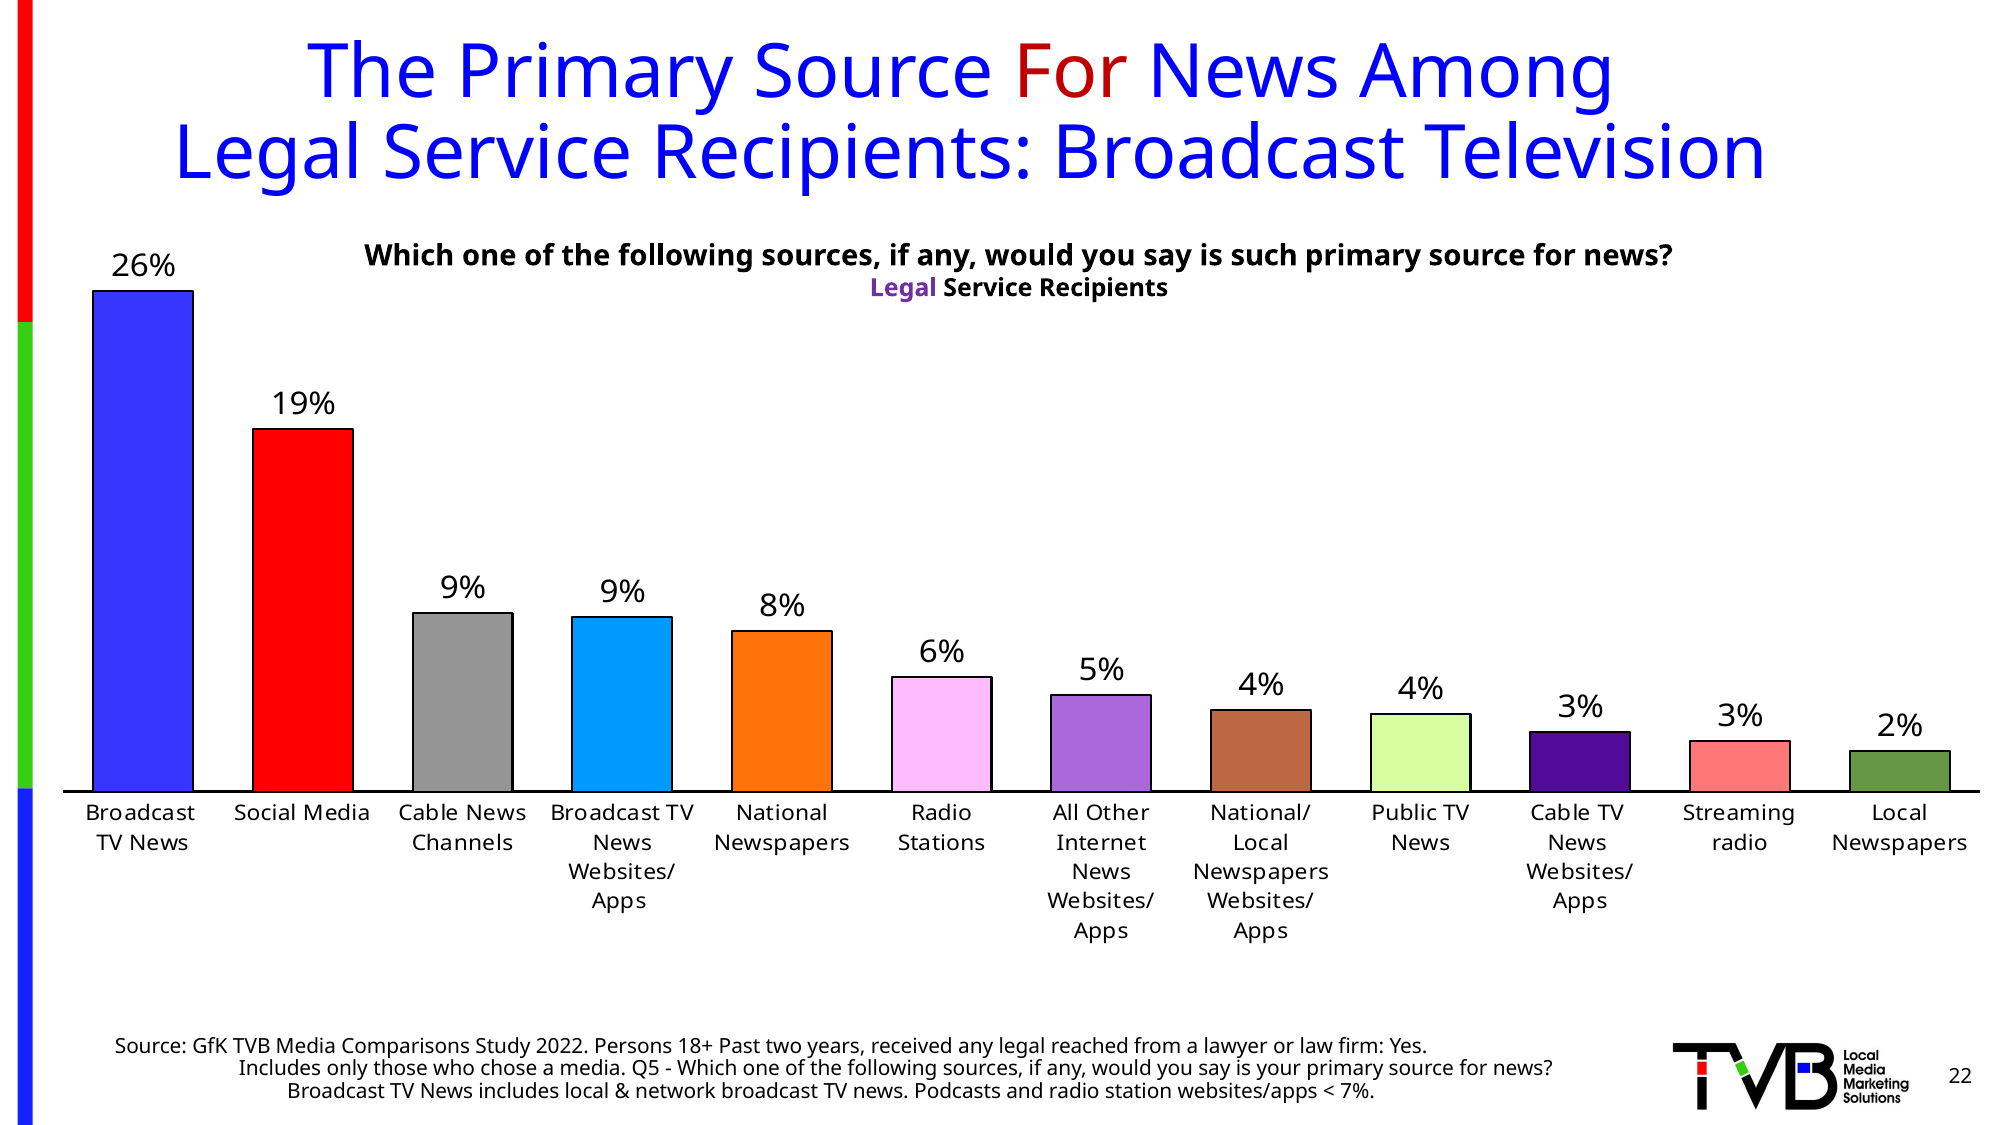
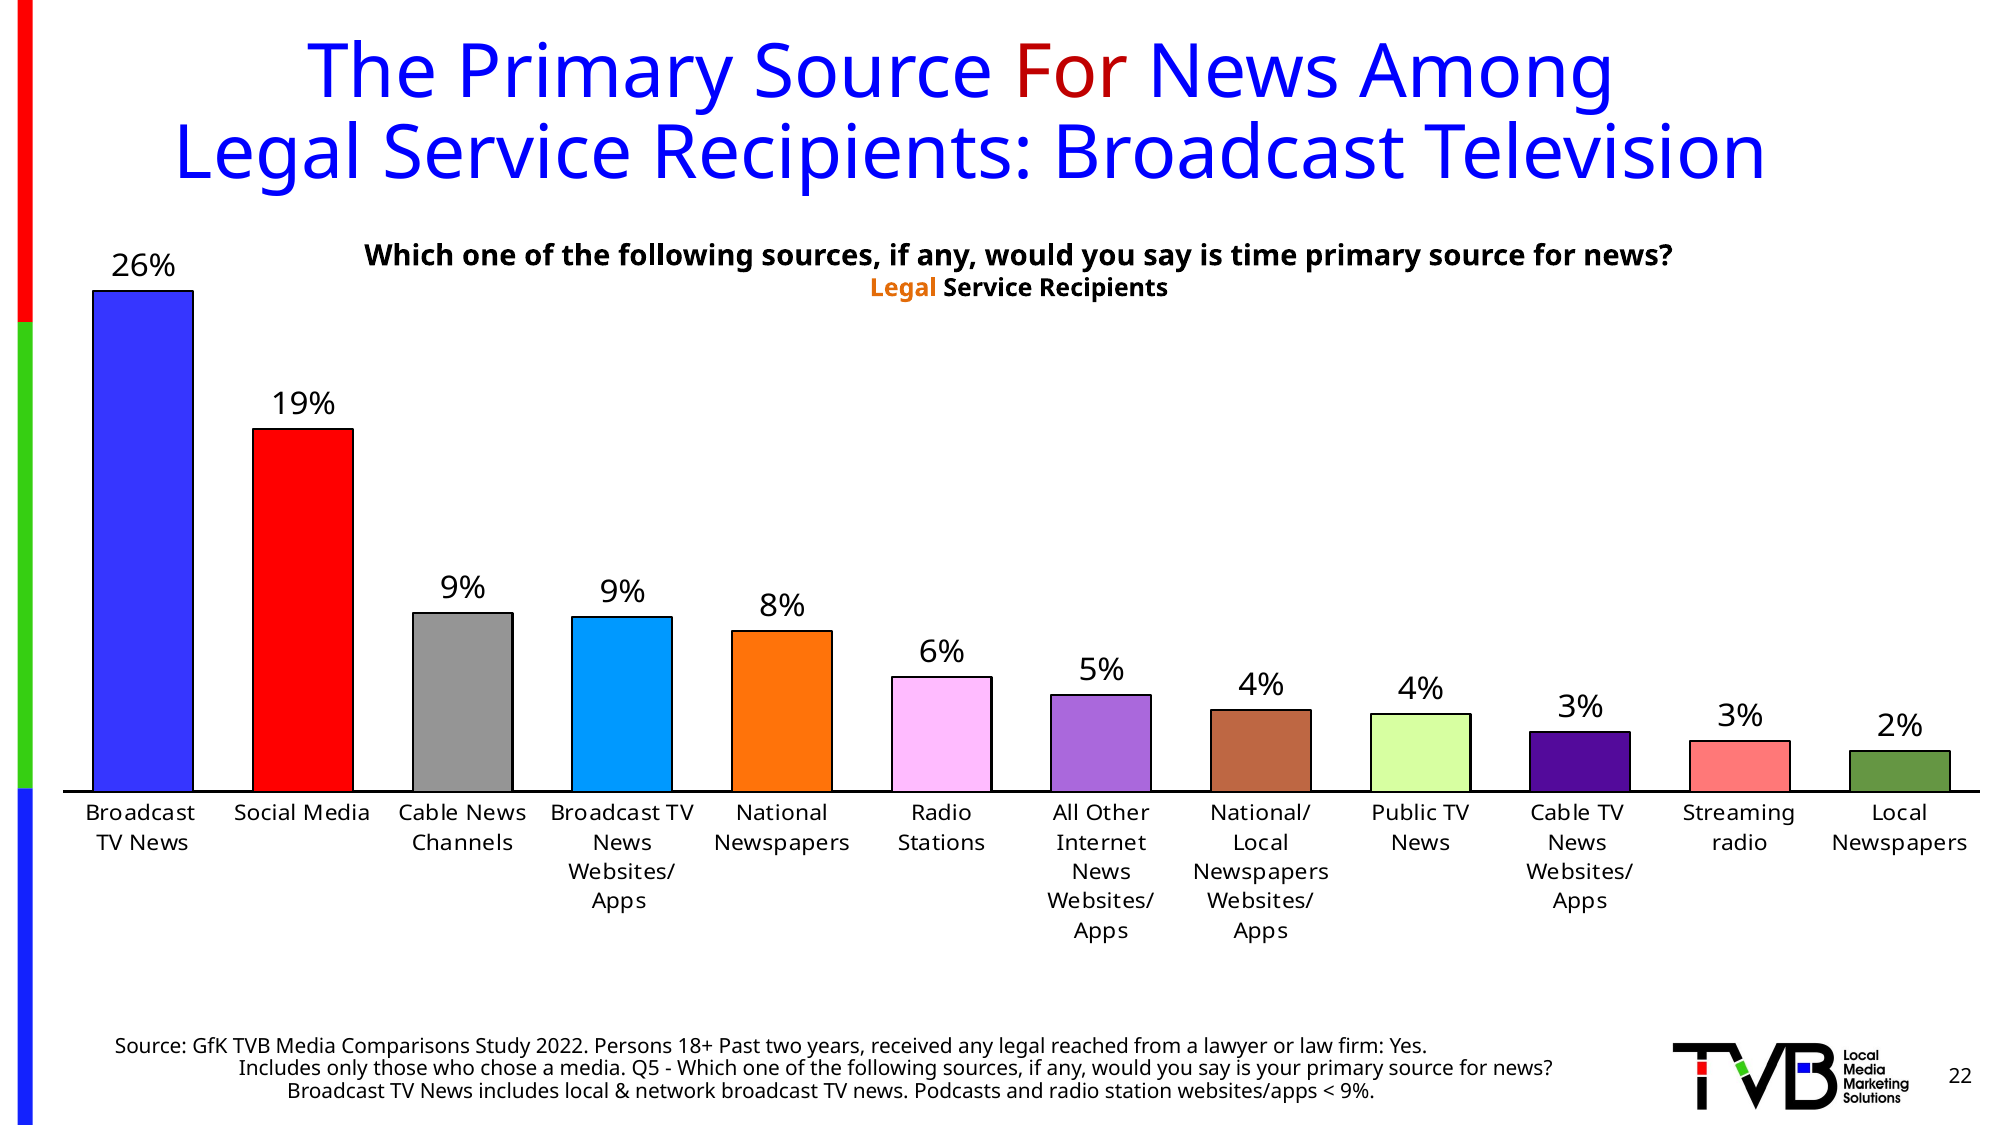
such: such -> time (1264, 256)
Legal colour: purple -> orange (903, 288)
7%: 7% -> 9% (1358, 1092)
